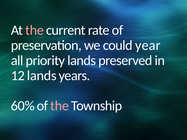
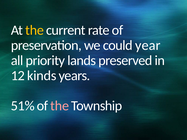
the colour: pink -> yellow (35, 30)
12 lands: lands -> kinds (42, 76)
60%: 60% -> 51% (23, 106)
